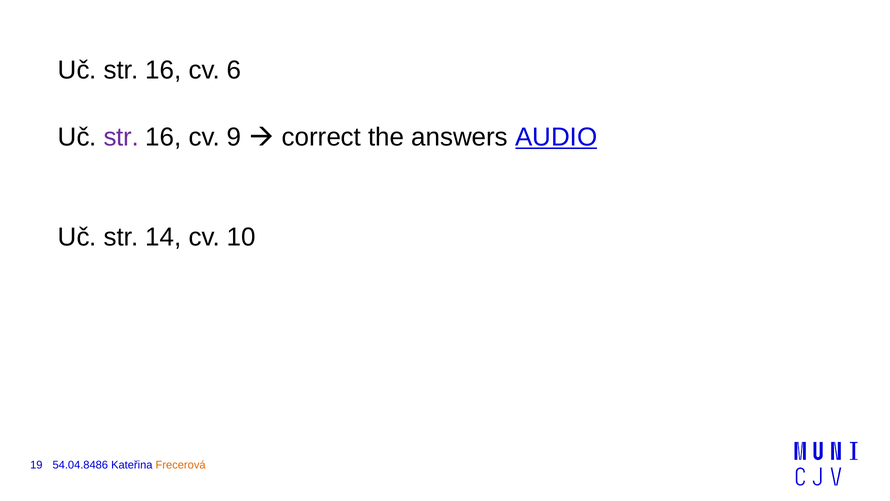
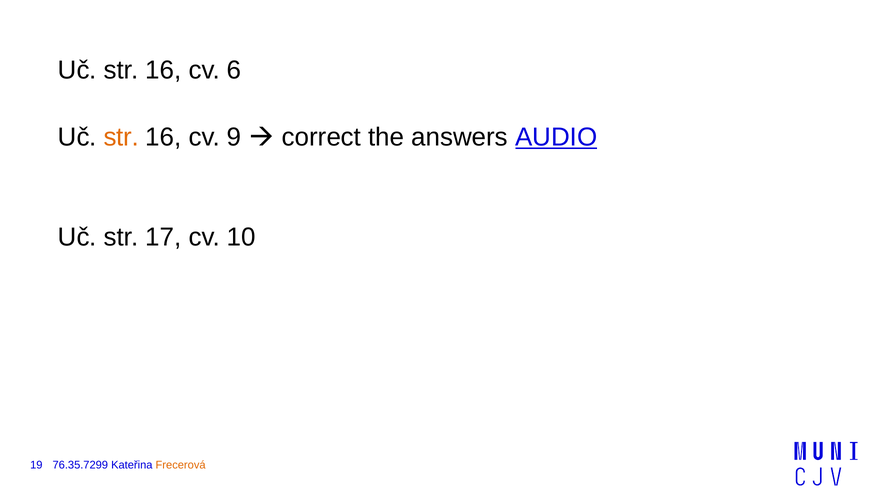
str colour: purple -> orange (121, 137)
14: 14 -> 17 (163, 237)
54.04.8486: 54.04.8486 -> 76.35.7299 (80, 465)
